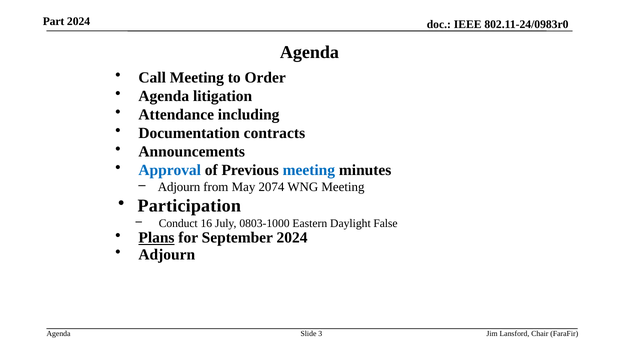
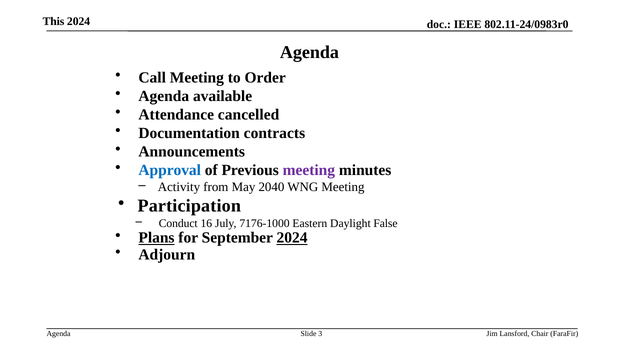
Part: Part -> This (54, 21)
litigation: litigation -> available (223, 96)
including: including -> cancelled (249, 115)
meeting colour: blue -> purple (309, 170)
Adjourn: Adjourn -> Activity (179, 187)
2074: 2074 -> 2040 (271, 187)
0803-1000: 0803-1000 -> 7176-1000 (265, 223)
2024 underline: none -> present (292, 238)
